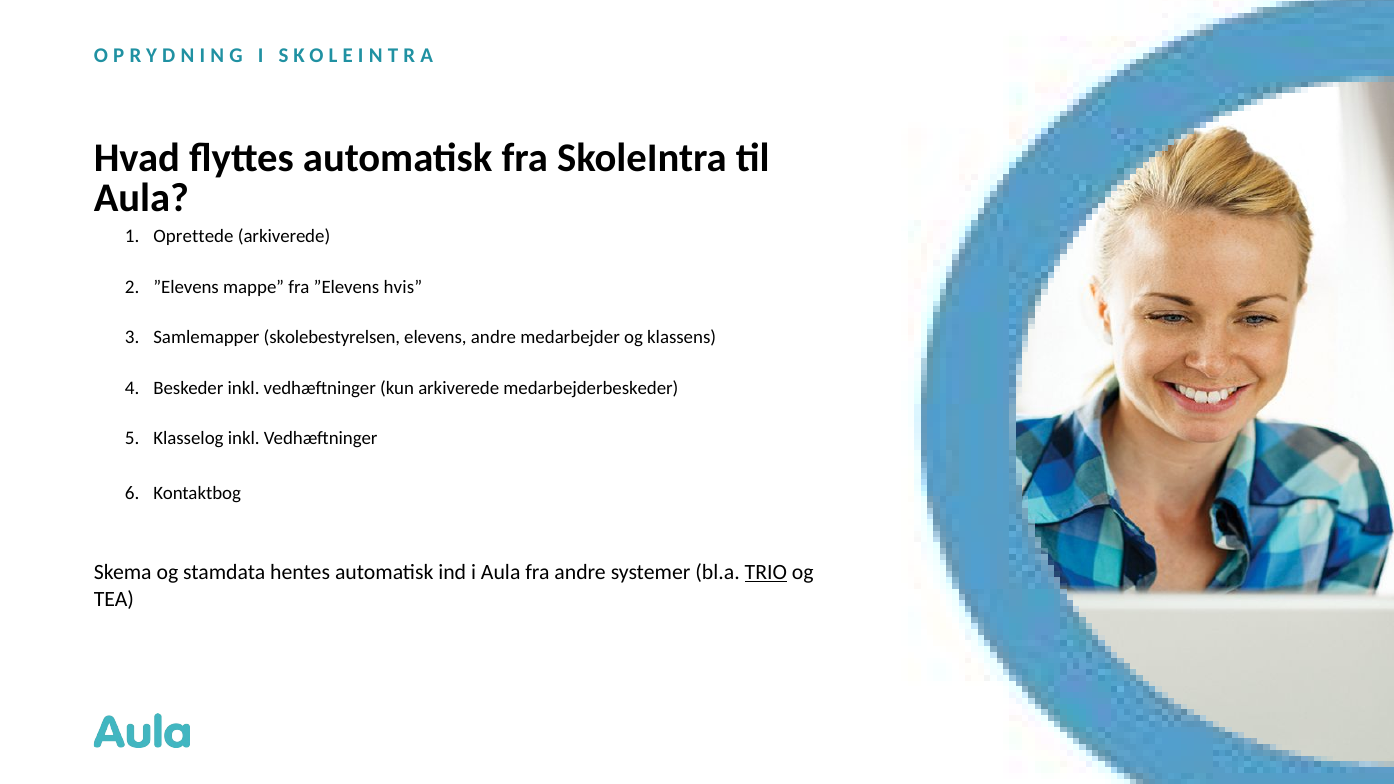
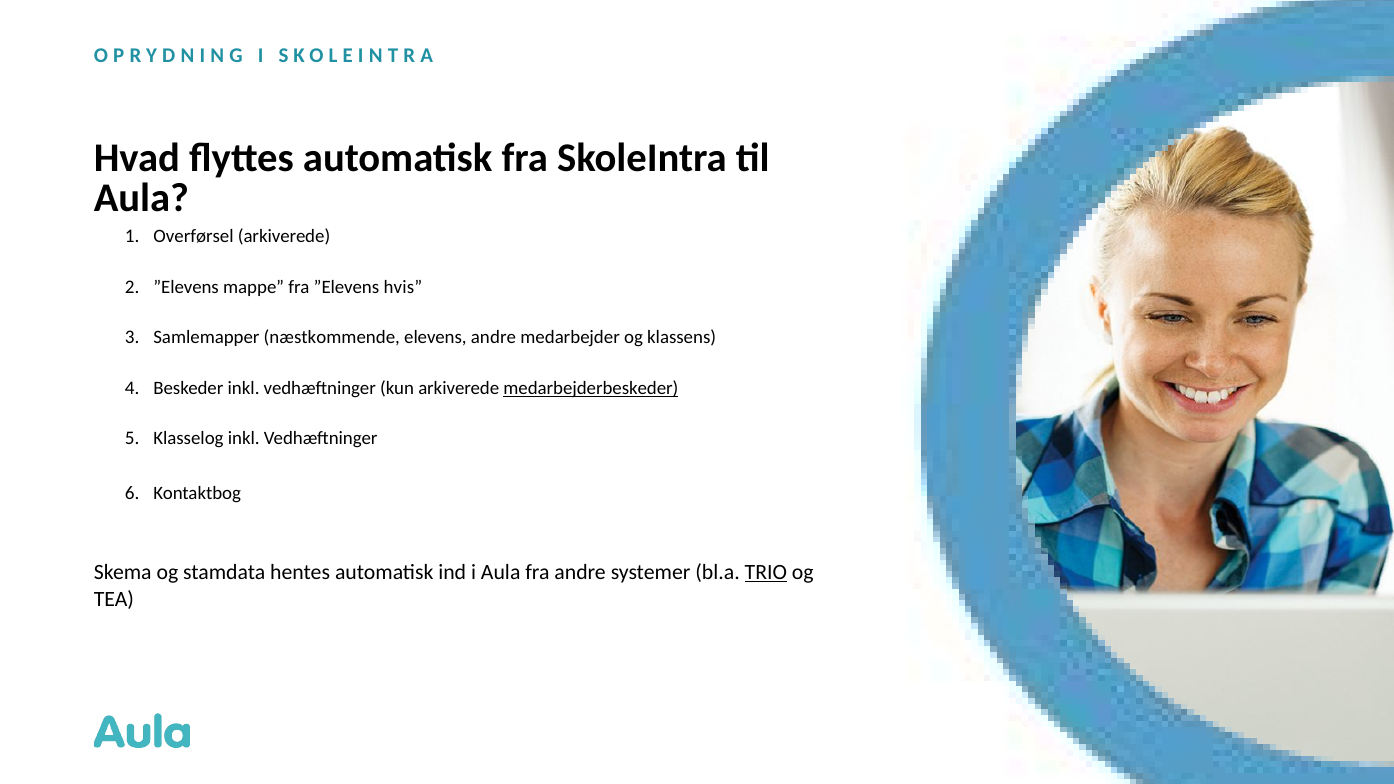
Oprettede: Oprettede -> Overførsel (194, 236)
skolebestyrelsen: skolebestyrelsen -> næstkommende (332, 338)
medarbejderbeskeder underline: none -> present (591, 388)
